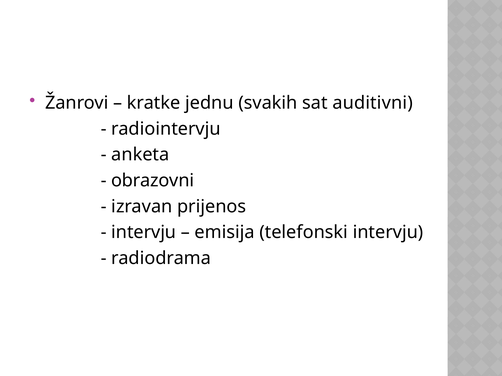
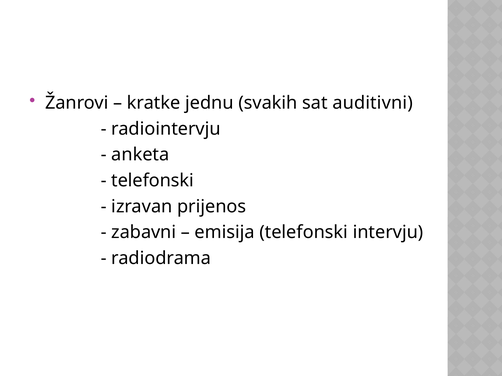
obrazovni: obrazovni -> telefonski (153, 181)
intervju: intervju -> zabavni (144, 233)
